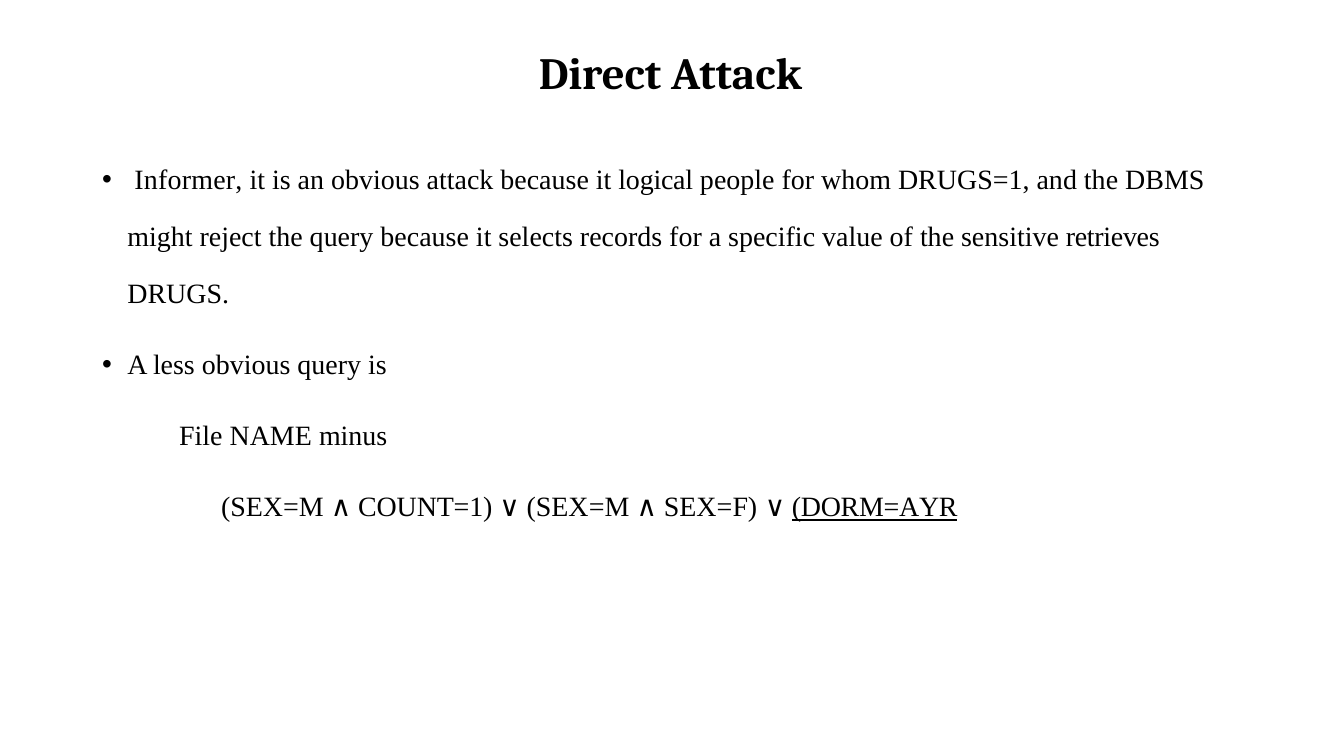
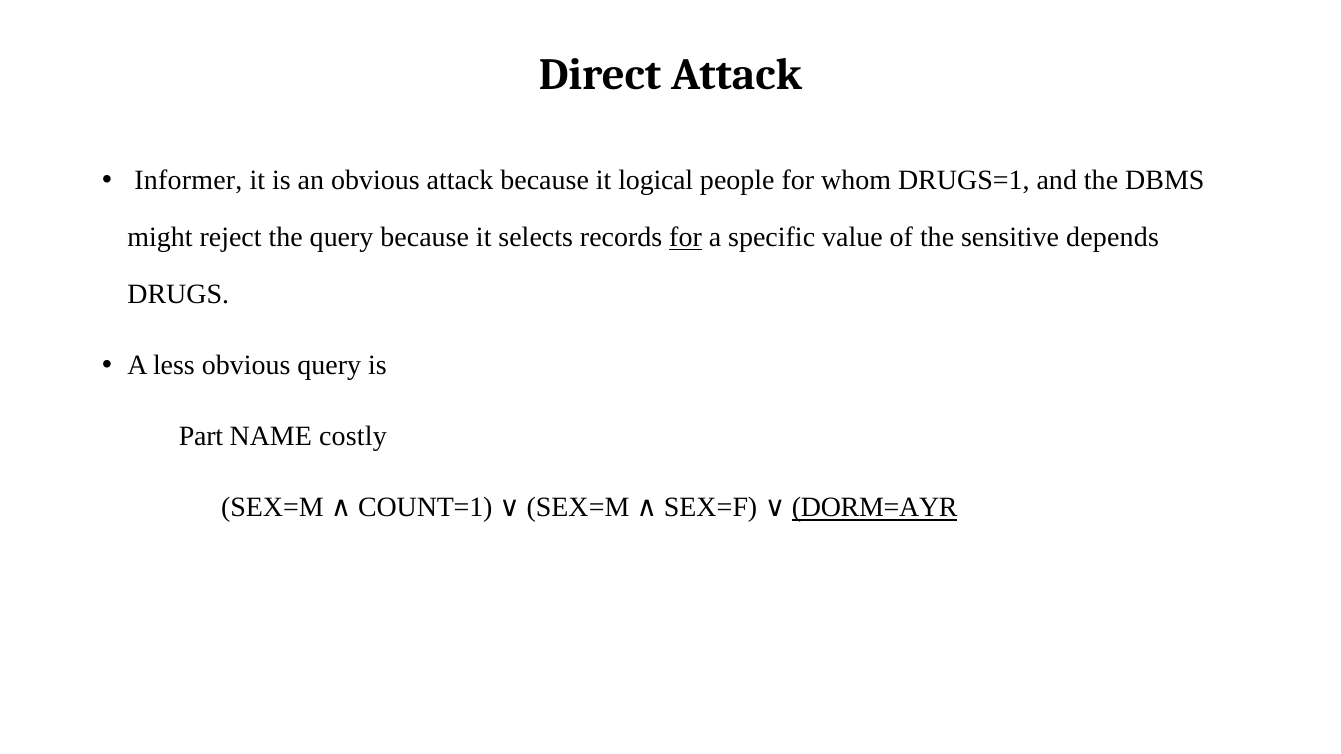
for underline: none -> present (686, 238)
retrieves: retrieves -> depends (1113, 238)
File: File -> Part (201, 437)
minus: minus -> costly (353, 437)
